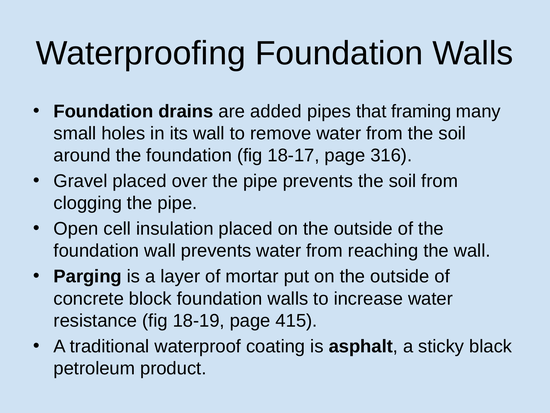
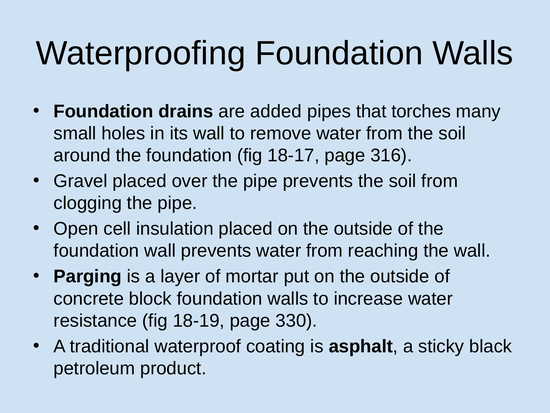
framing: framing -> torches (421, 111)
415: 415 -> 330 (297, 320)
